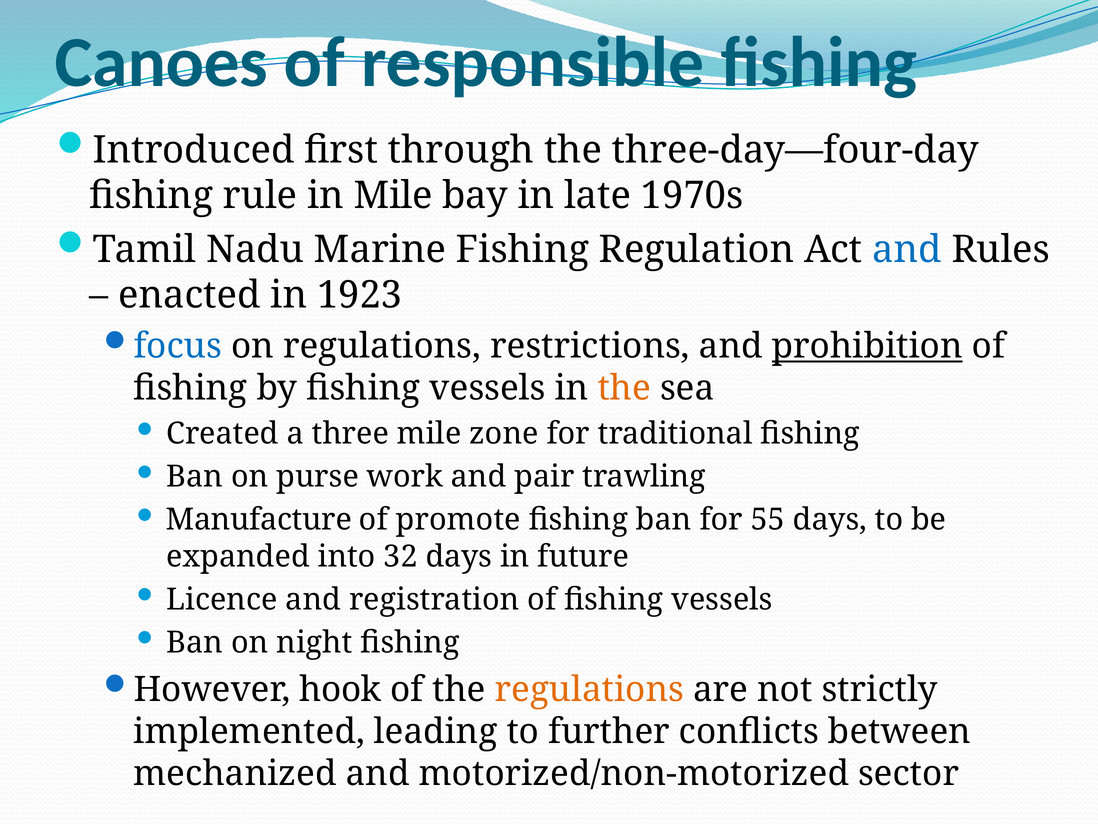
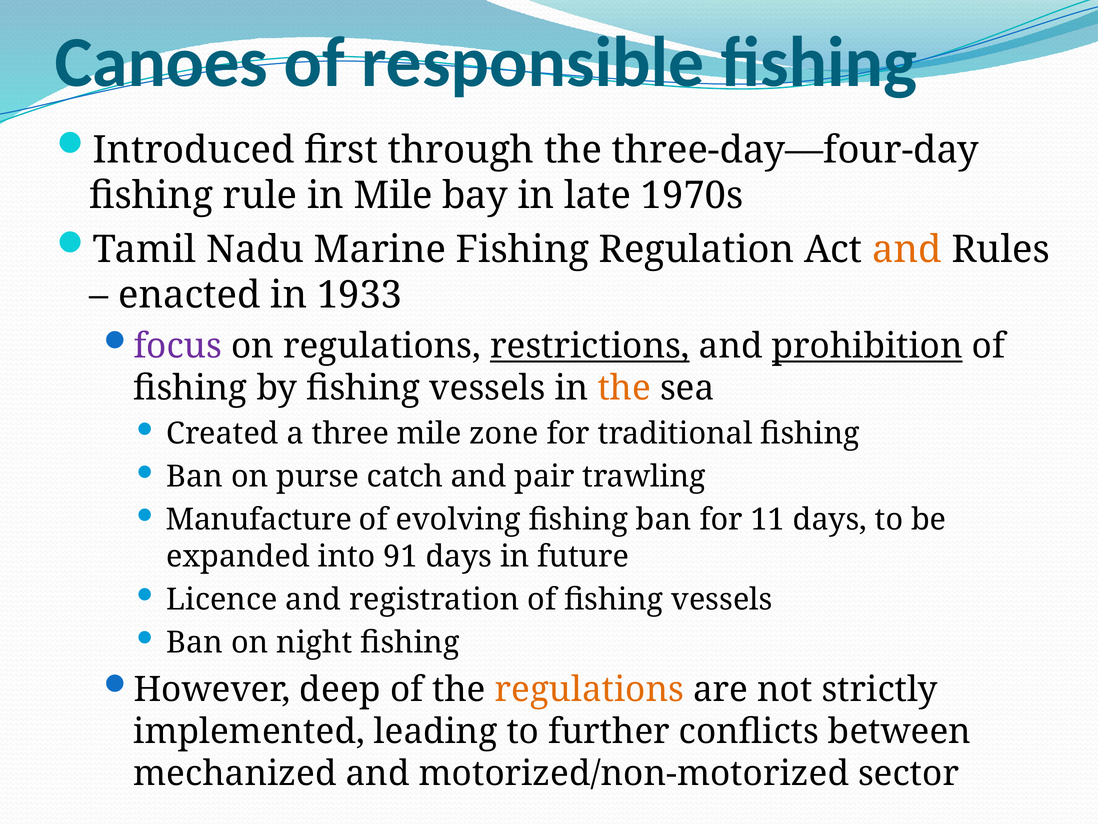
and colour: blue -> orange (907, 249)
1923: 1923 -> 1933 (360, 295)
focus colour: blue -> purple (178, 346)
restrictions underline: none -> present (590, 346)
work: work -> catch (405, 477)
promote: promote -> evolving (458, 520)
55: 55 -> 11 (768, 520)
32: 32 -> 91 (401, 556)
hook: hook -> deep (340, 689)
